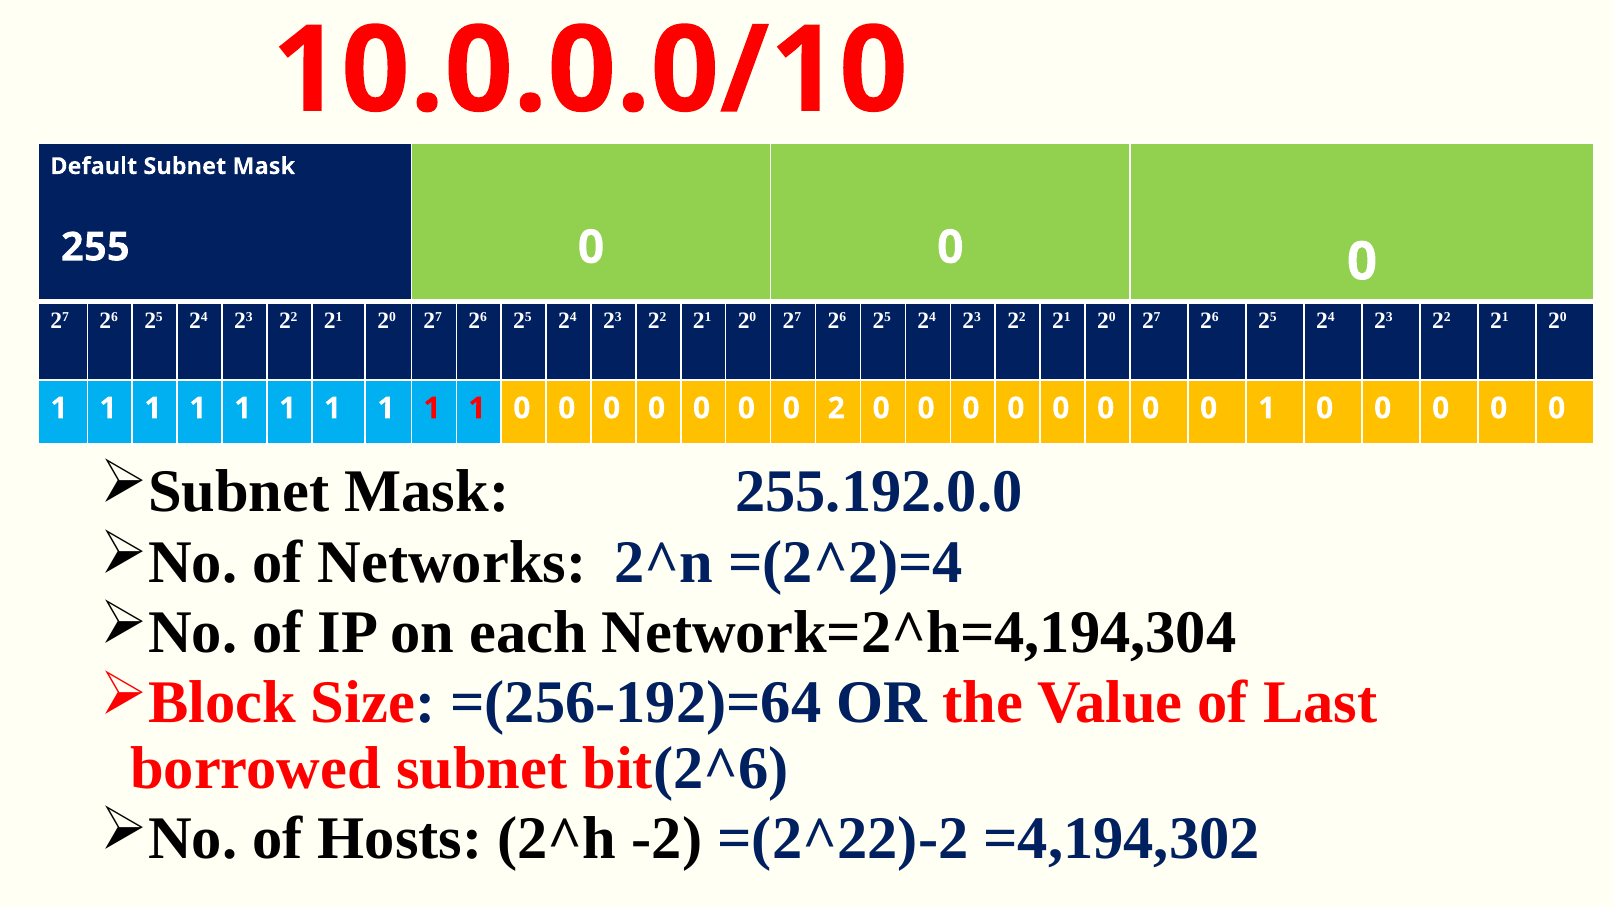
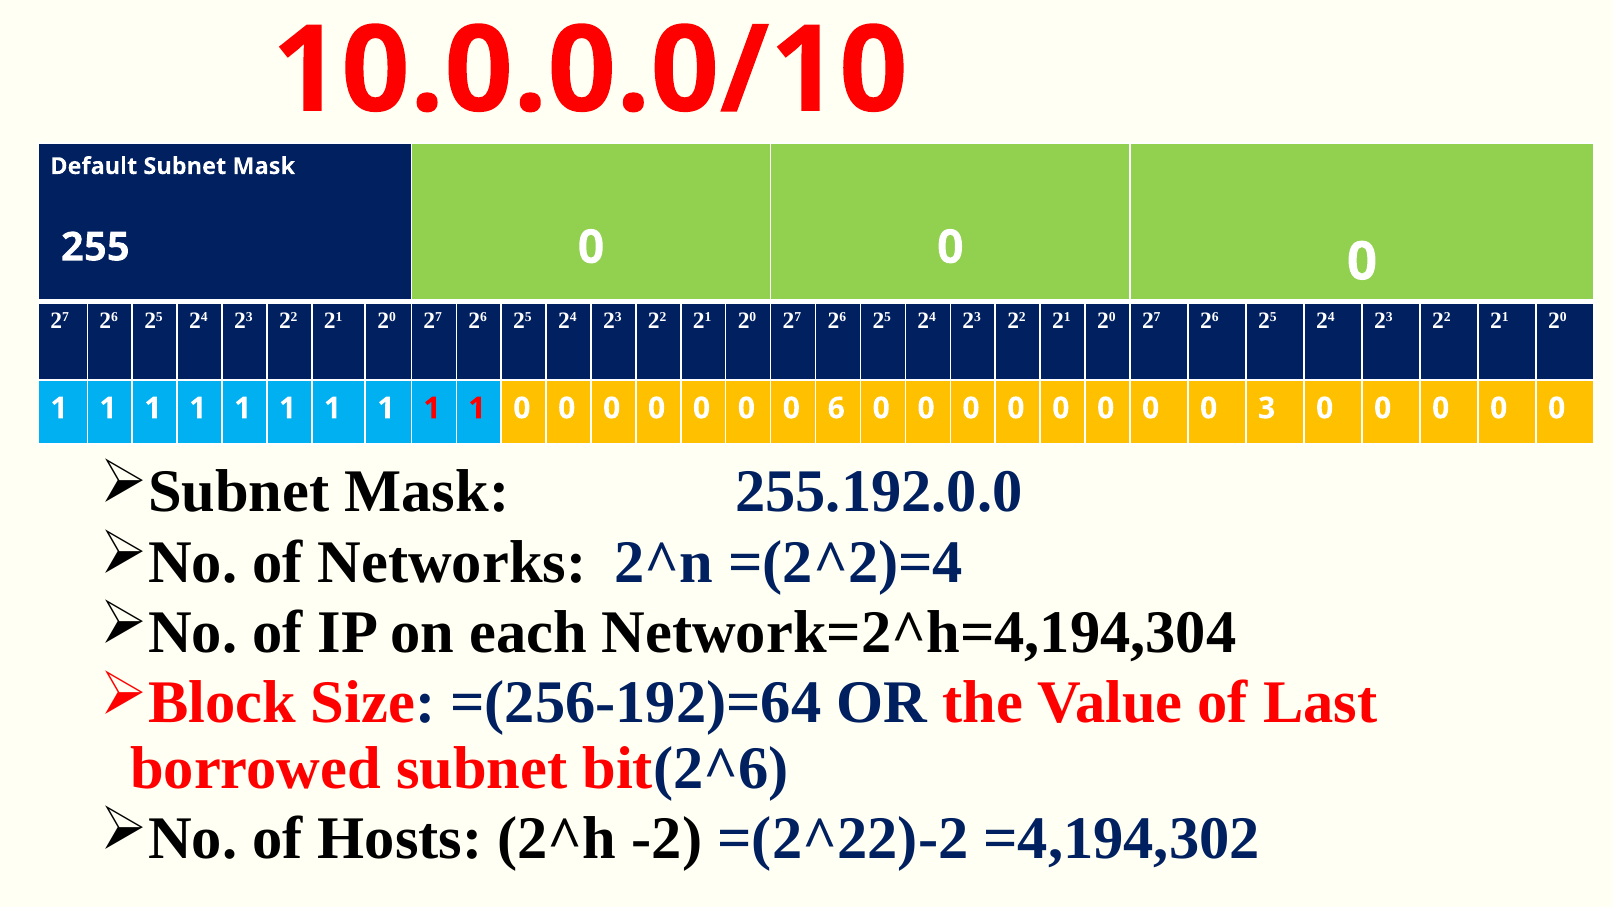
2: 2 -> 6 (836, 408)
0 1: 1 -> 3 (1267, 408)
